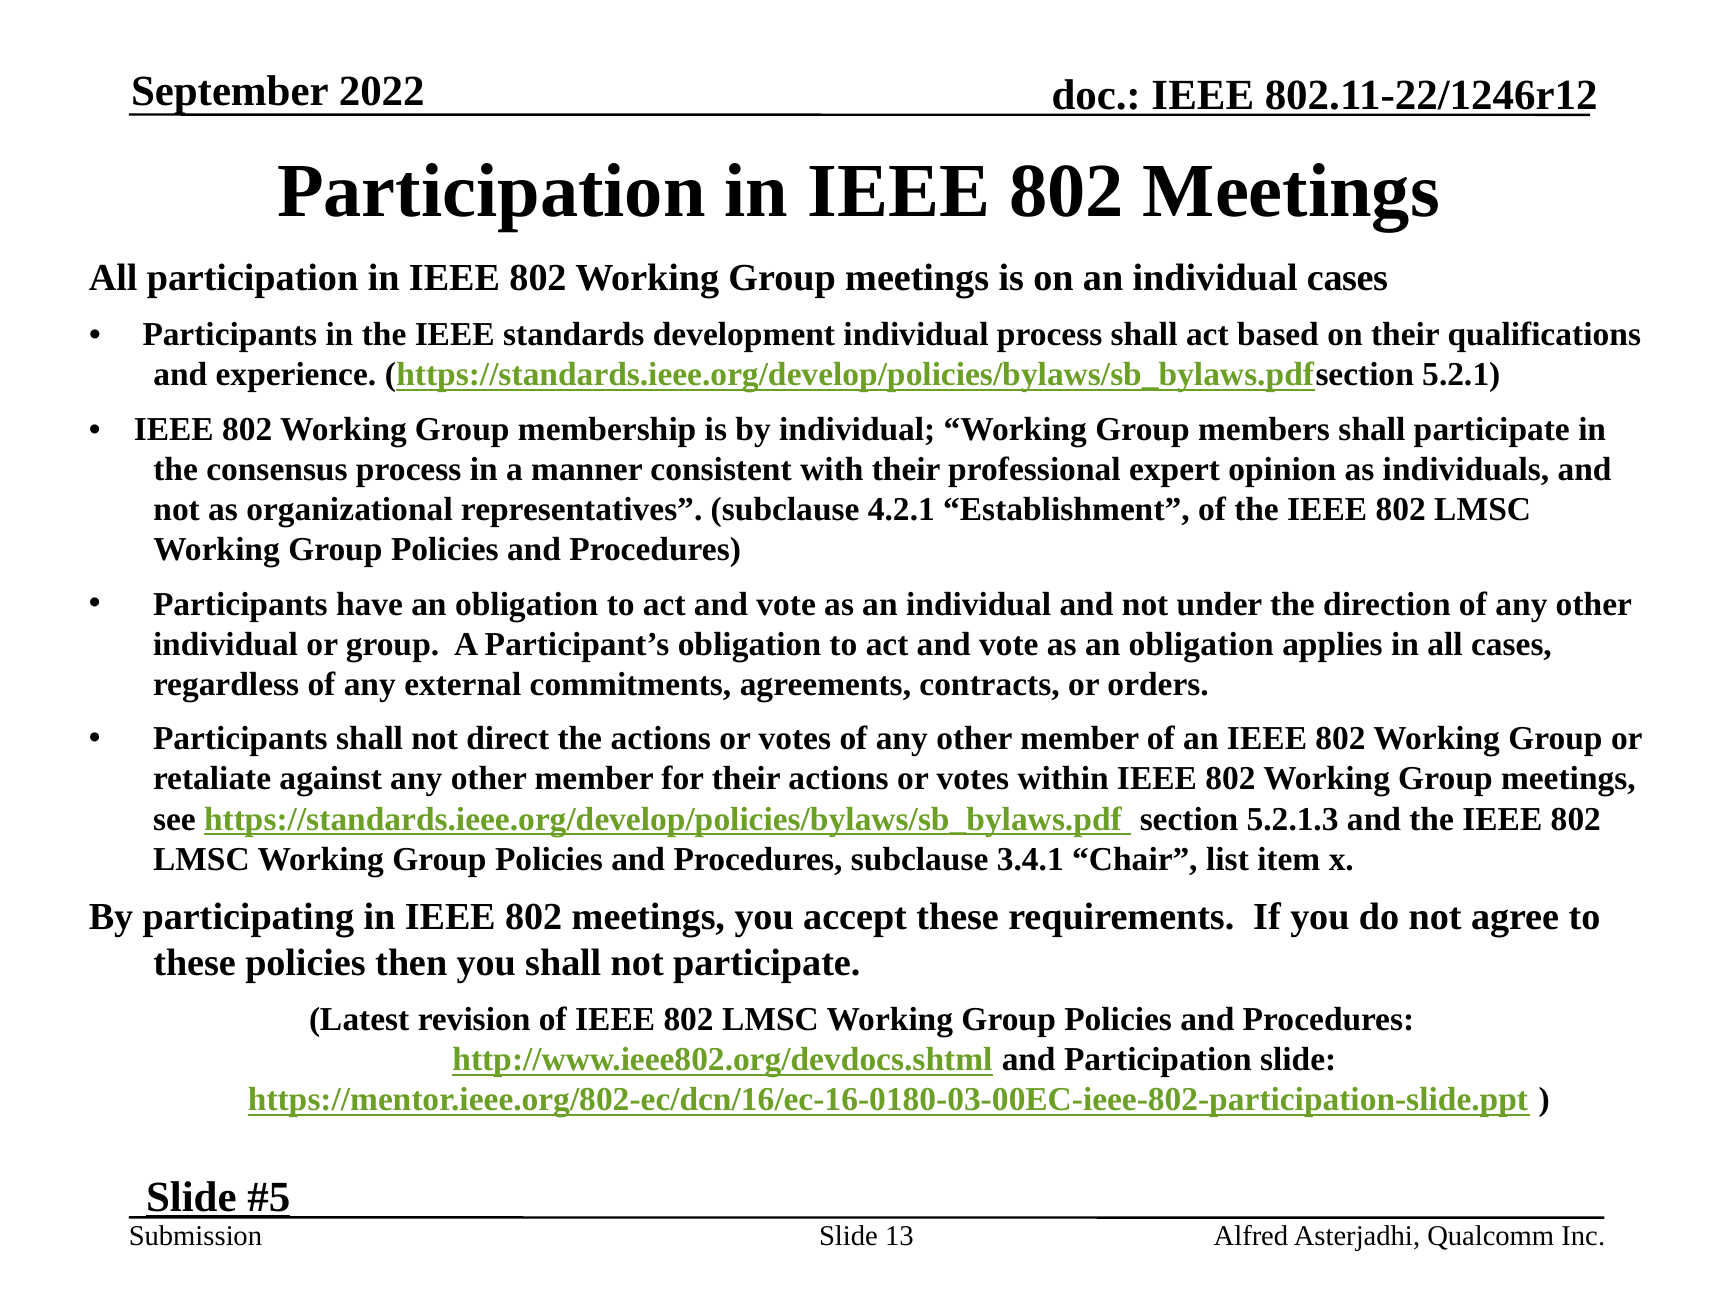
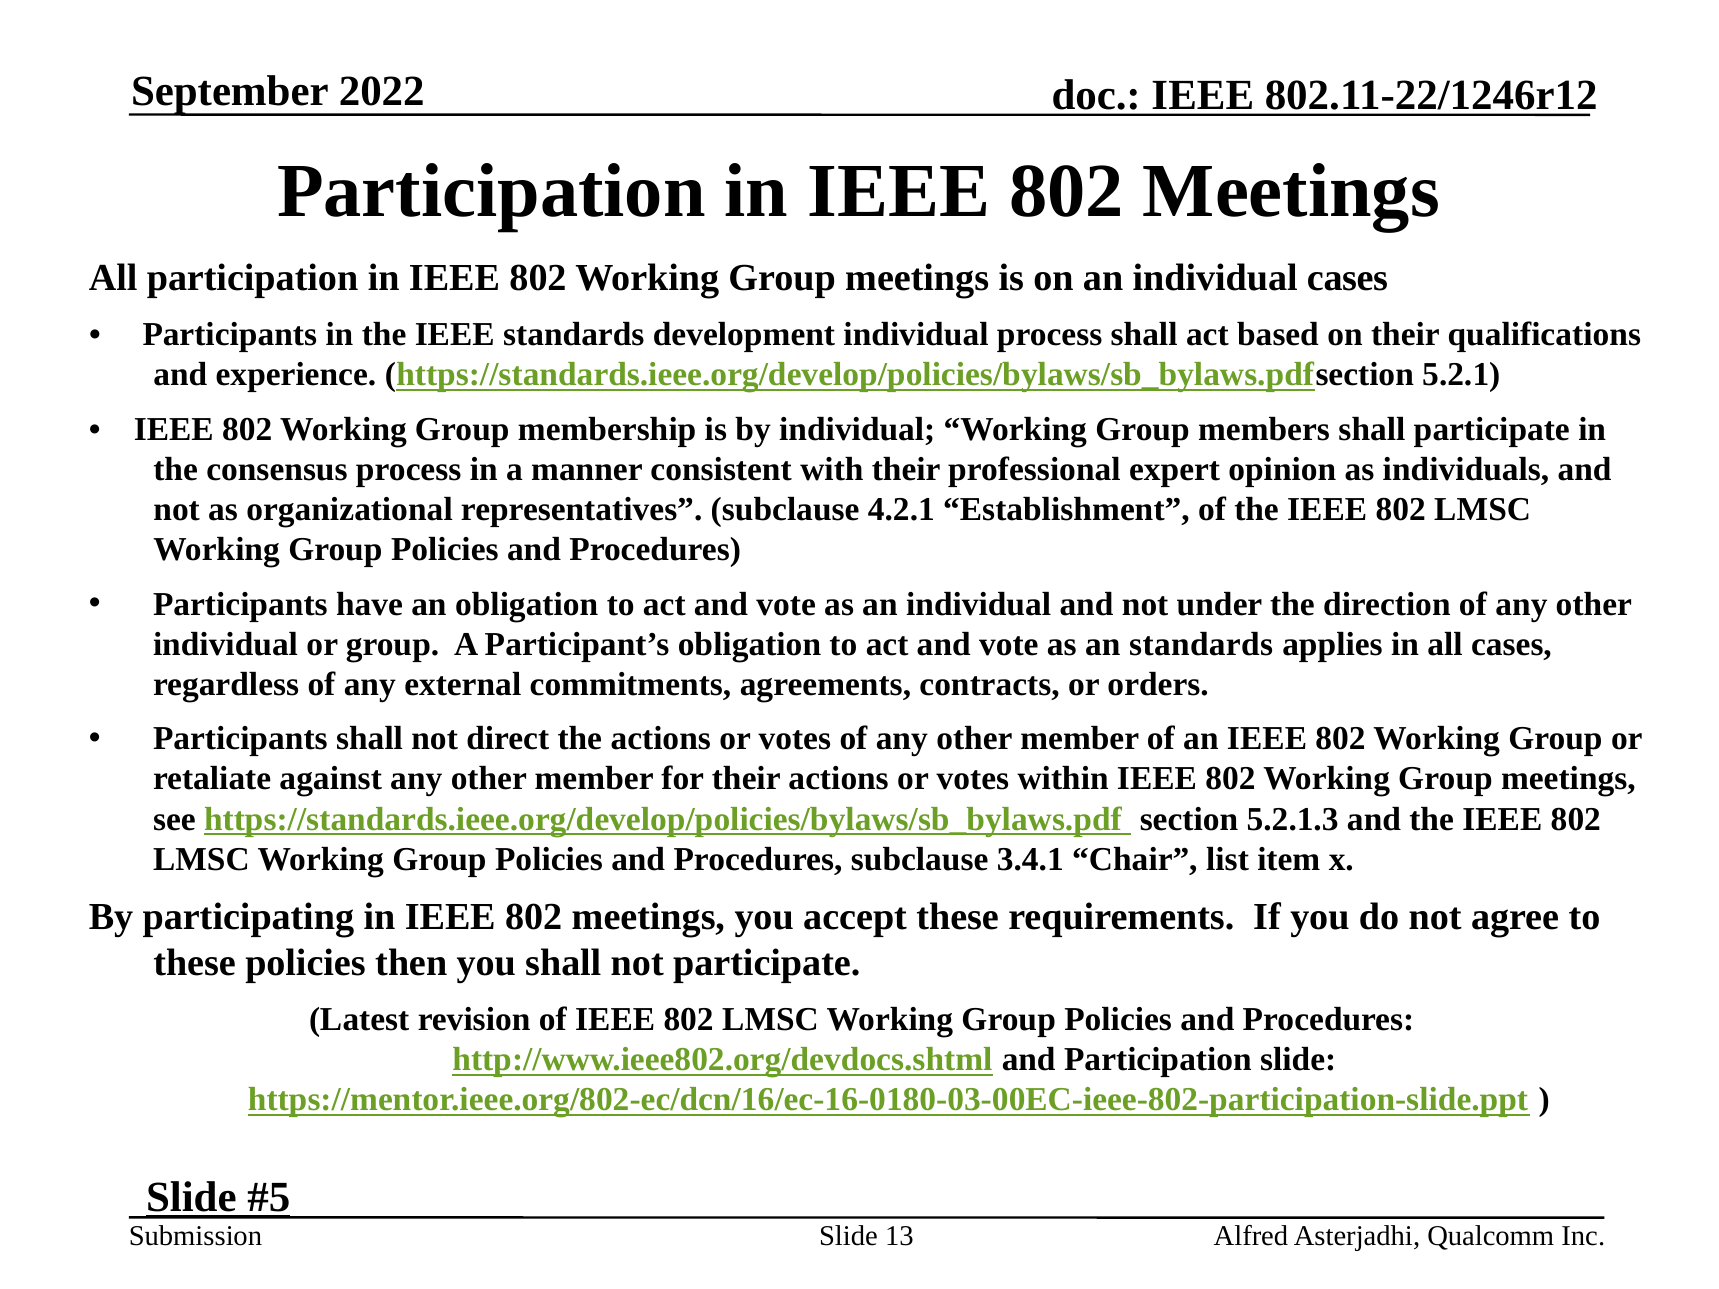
as an obligation: obligation -> standards (1201, 644)
